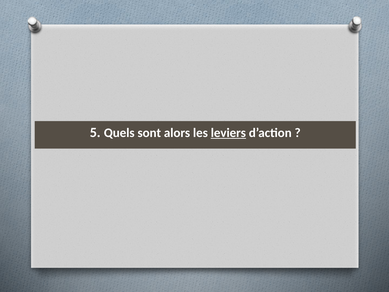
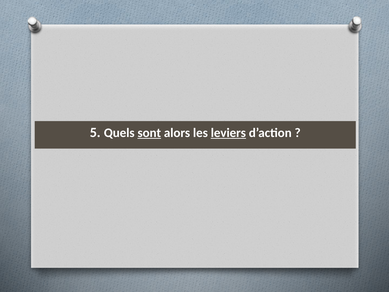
sont underline: none -> present (149, 133)
